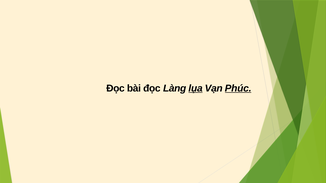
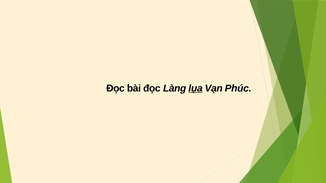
Phúc underline: present -> none (238, 88)
